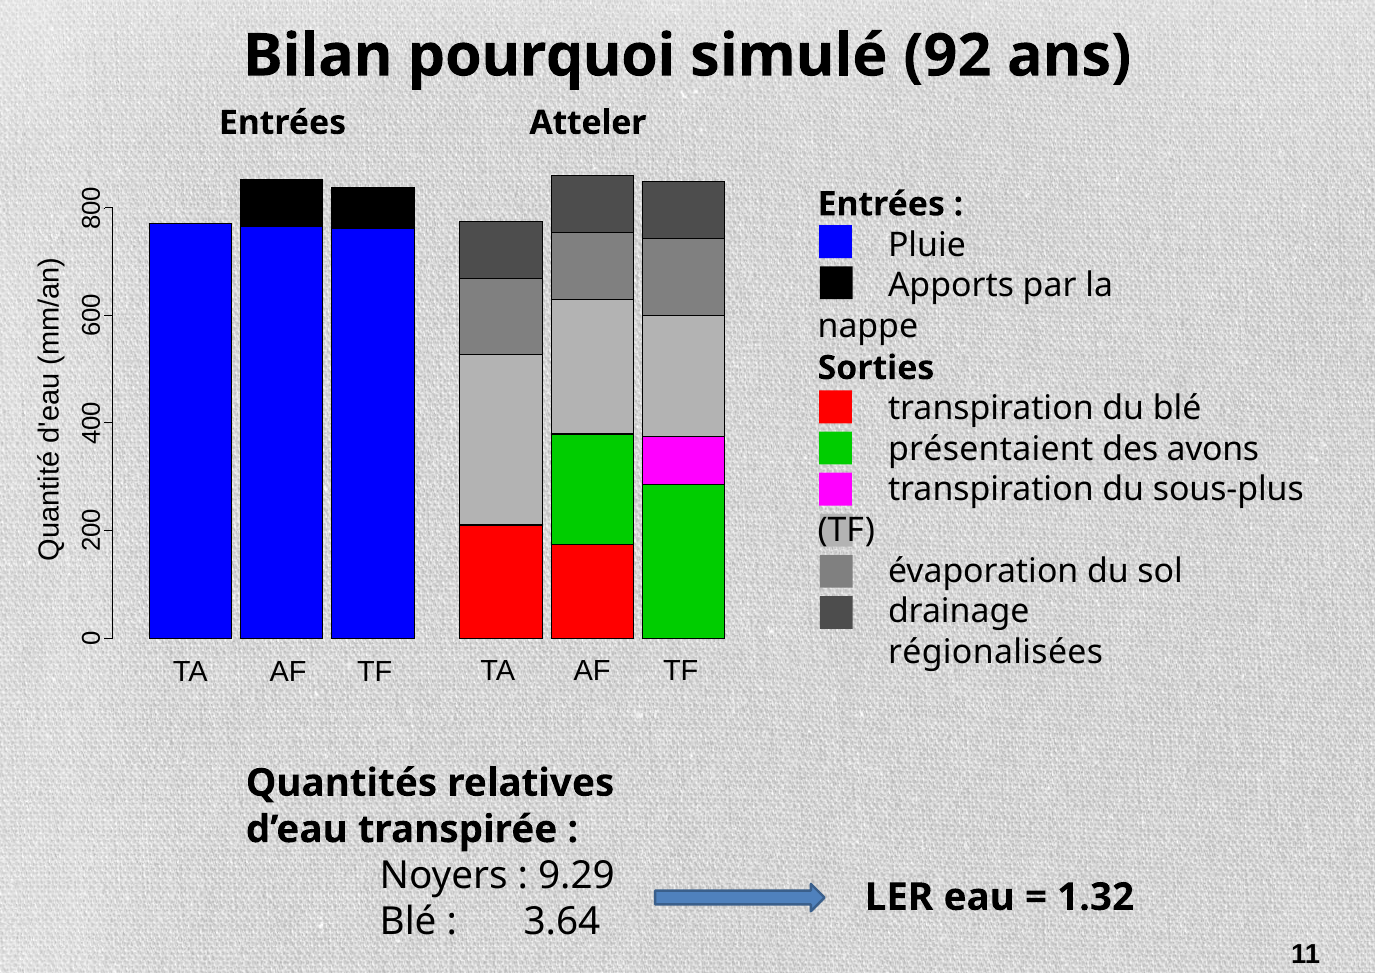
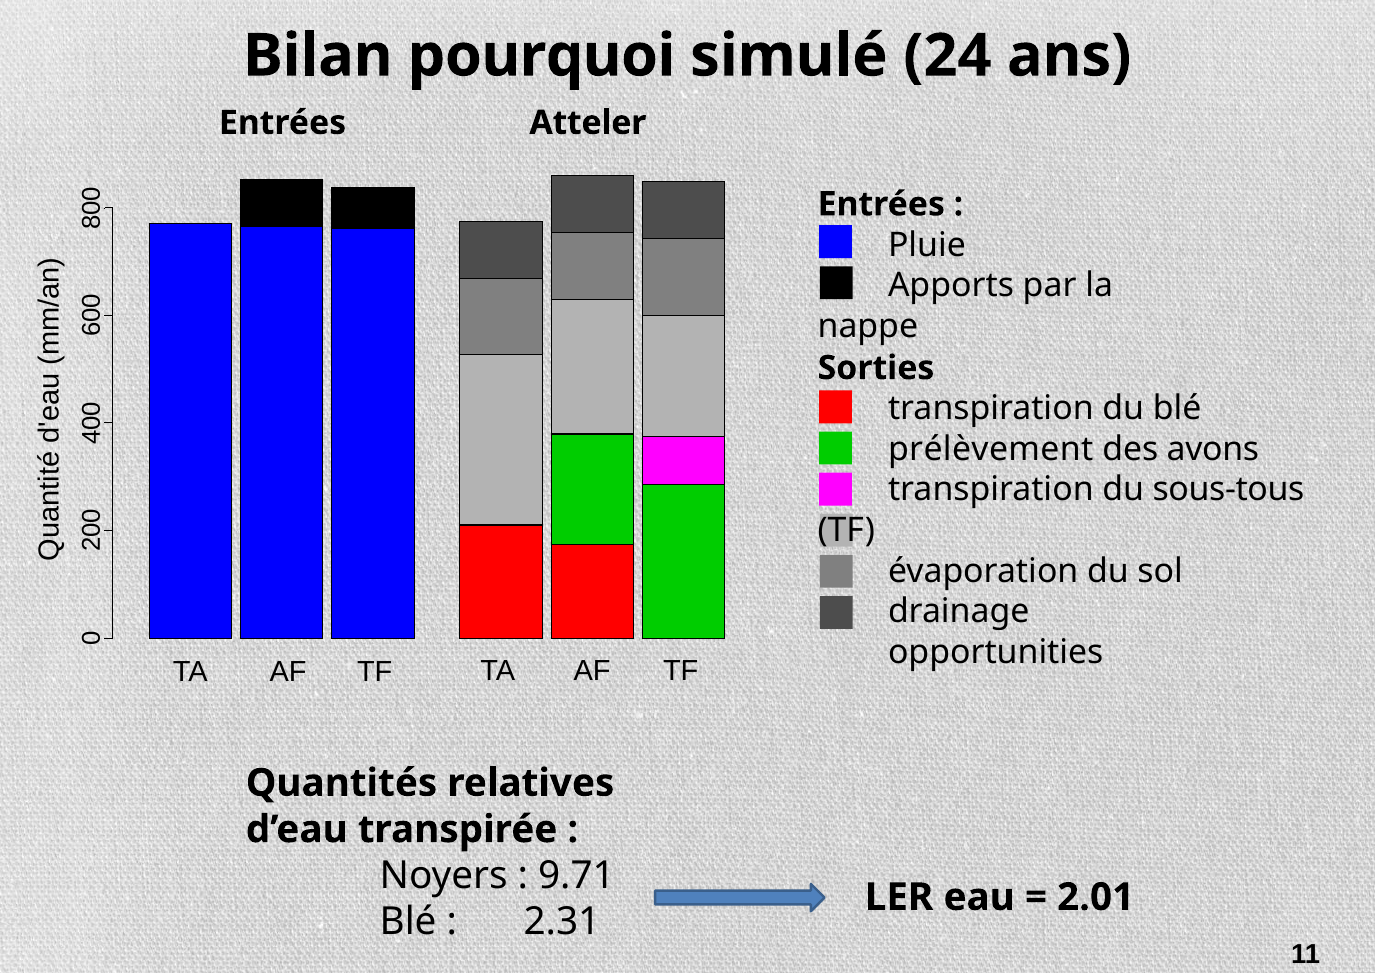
92: 92 -> 24 (947, 56)
présentaient: présentaient -> prélèvement (991, 449)
sous-plus: sous-plus -> sous-tous (1228, 490)
régionalisées: régionalisées -> opportunities (996, 652)
9.29: 9.29 -> 9.71 (576, 876)
1.32: 1.32 -> 2.01 (1096, 897)
3.64: 3.64 -> 2.31 (562, 922)
